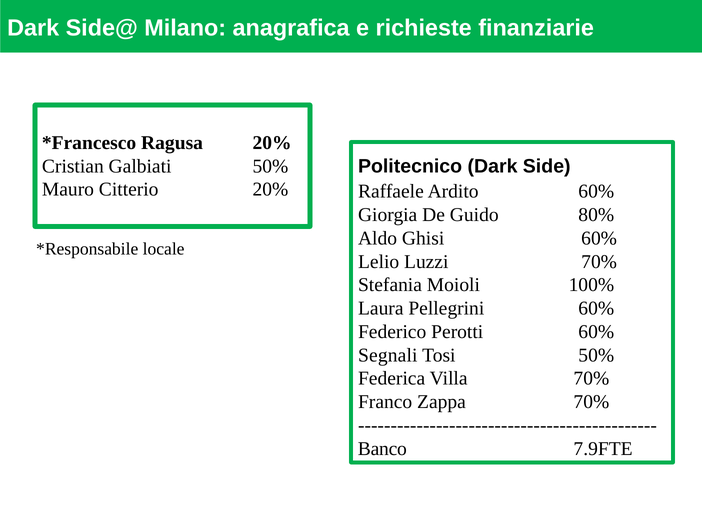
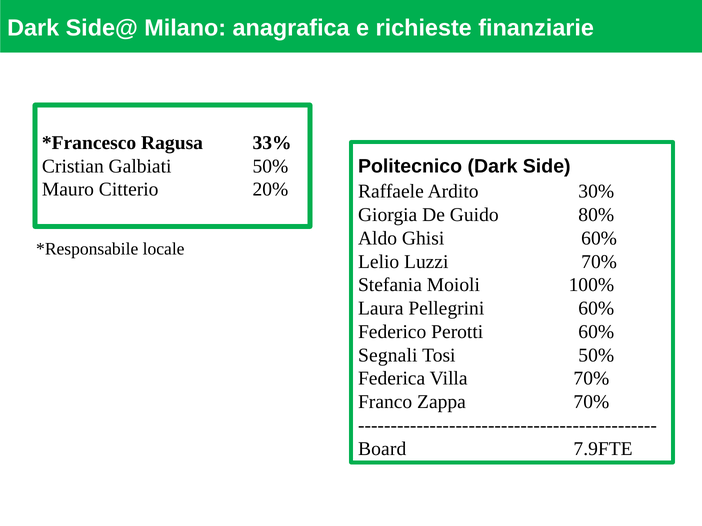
Ragusa 20%: 20% -> 33% (272, 143)
Ardito 60%: 60% -> 30% (596, 192)
Banco: Banco -> Board (382, 449)
